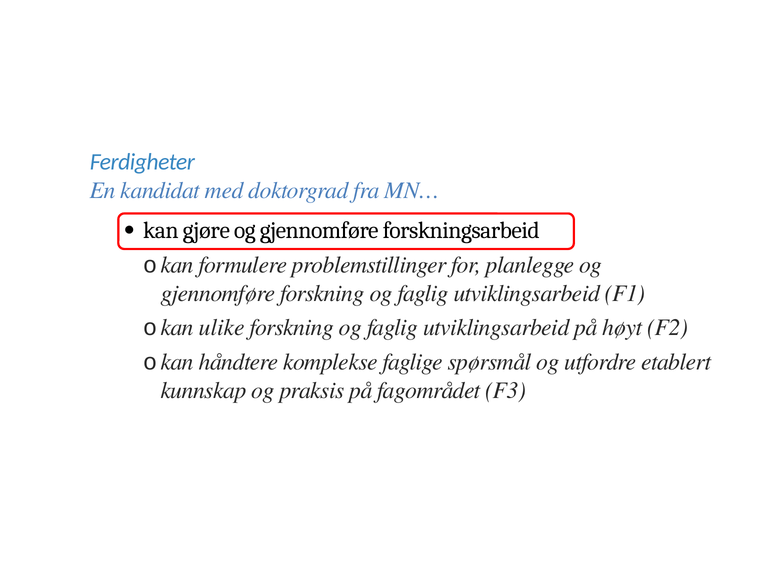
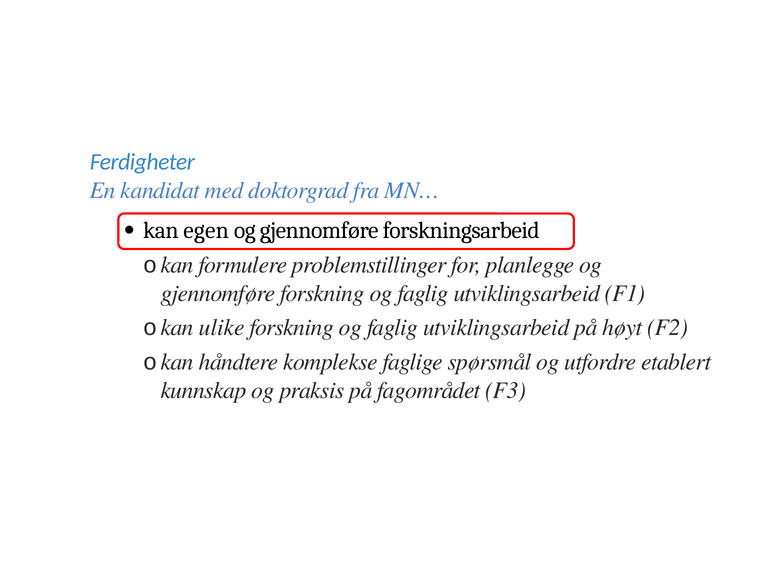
gjøre: gjøre -> egen (206, 230)
